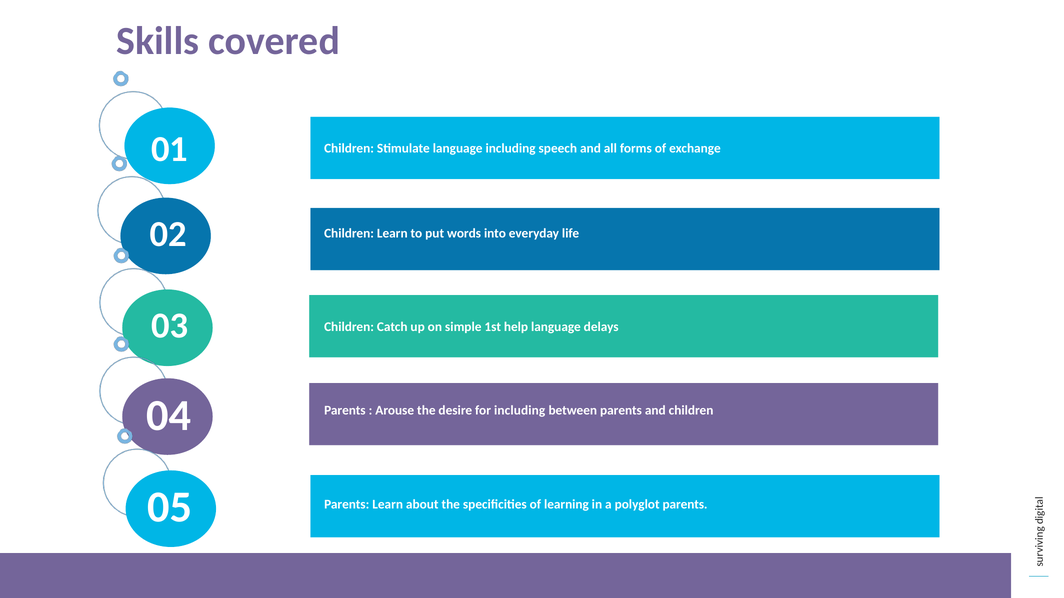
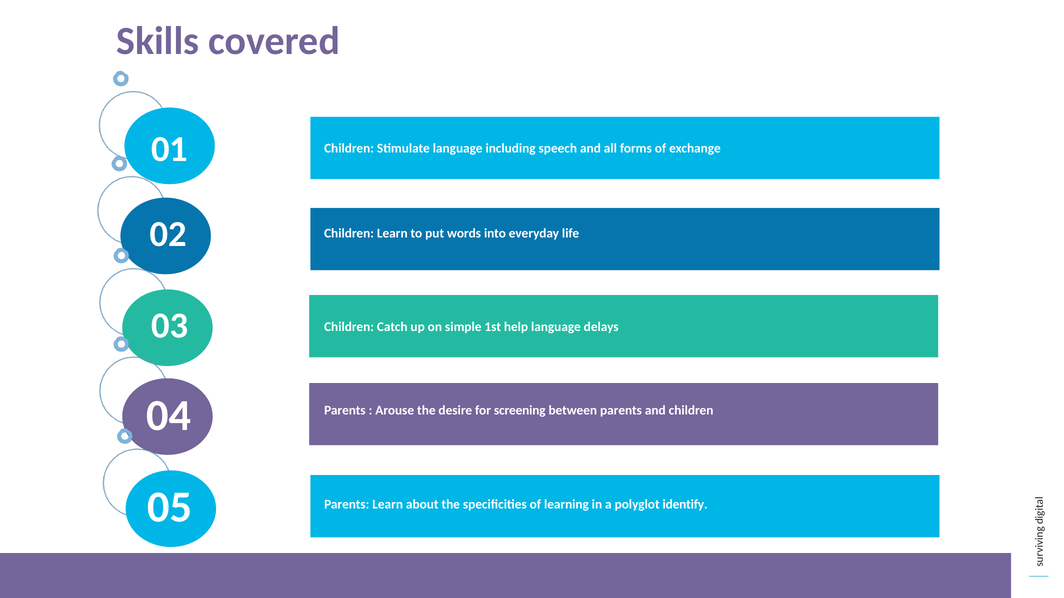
for including: including -> screening (520, 411)
polyglot parents: parents -> identify (685, 505)
